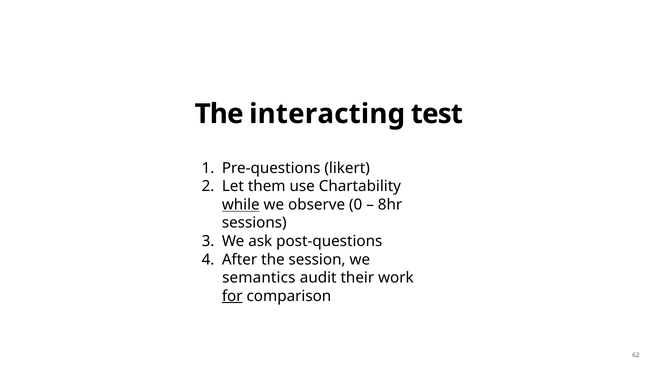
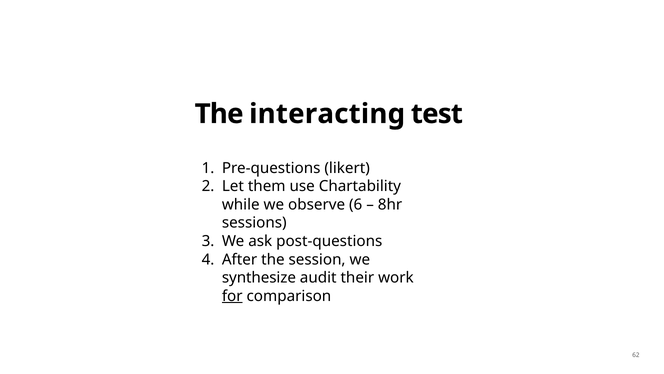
while underline: present -> none (241, 204)
0: 0 -> 6 (356, 204)
semantics: semantics -> synthesize (259, 277)
